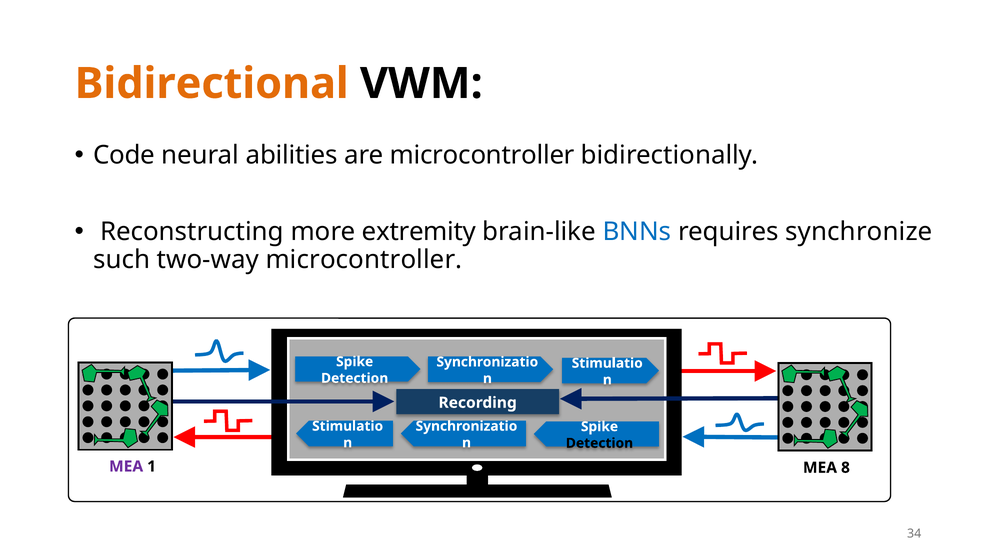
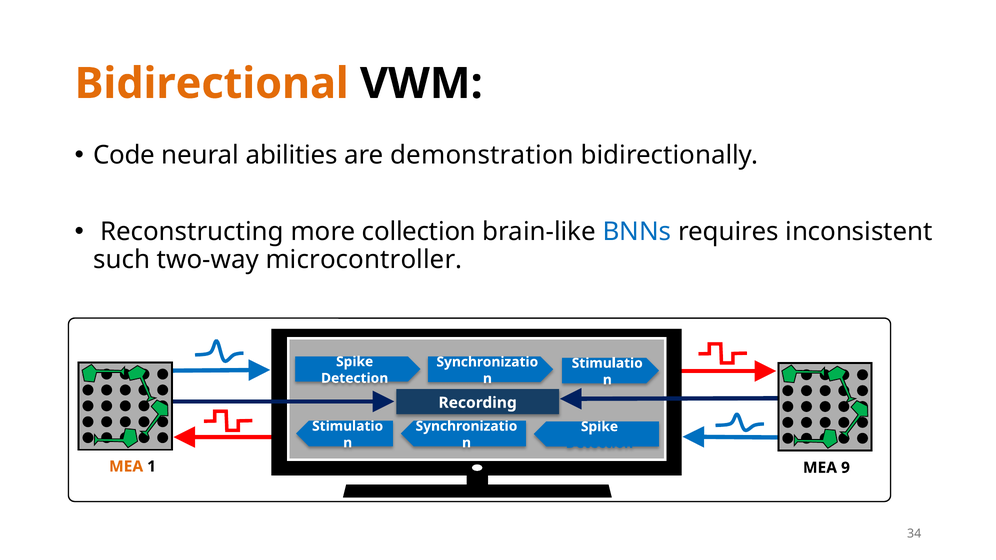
are microcontroller: microcontroller -> demonstration (482, 155)
extremity: extremity -> collection (419, 232)
synchronize: synchronize -> inconsistent (859, 232)
Detection colour: black -> blue (599, 443)
MEA colour: purple -> orange (126, 467)
8: 8 -> 9 (845, 468)
